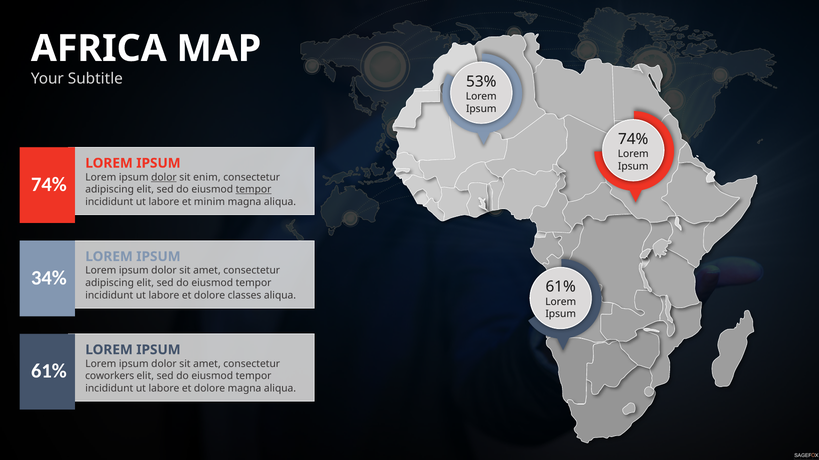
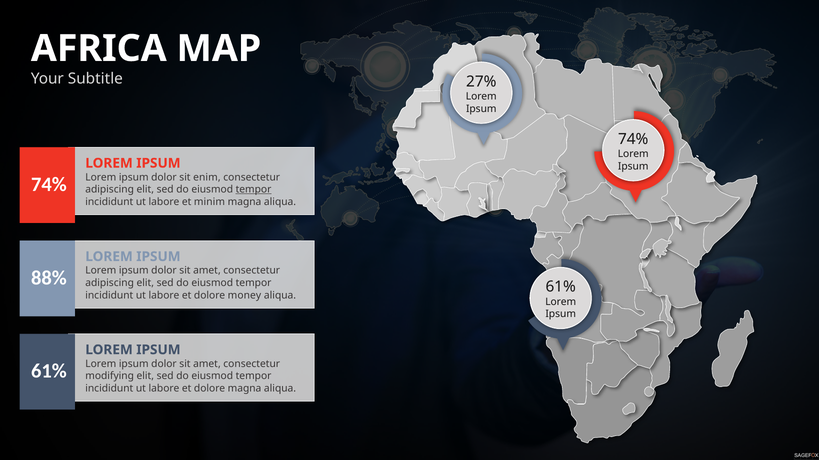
53%: 53% -> 27% (481, 82)
dolor underline: present -> none (164, 177)
34%: 34% -> 88% (49, 278)
classes: classes -> money (244, 296)
coworkers: coworkers -> modifying (110, 377)
